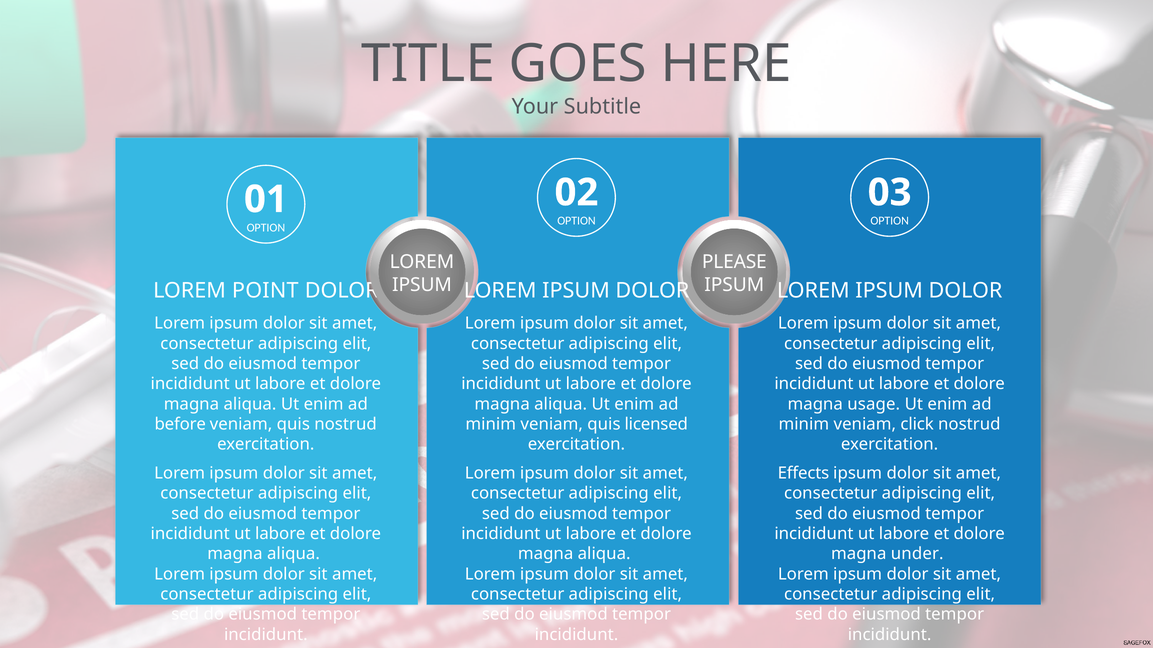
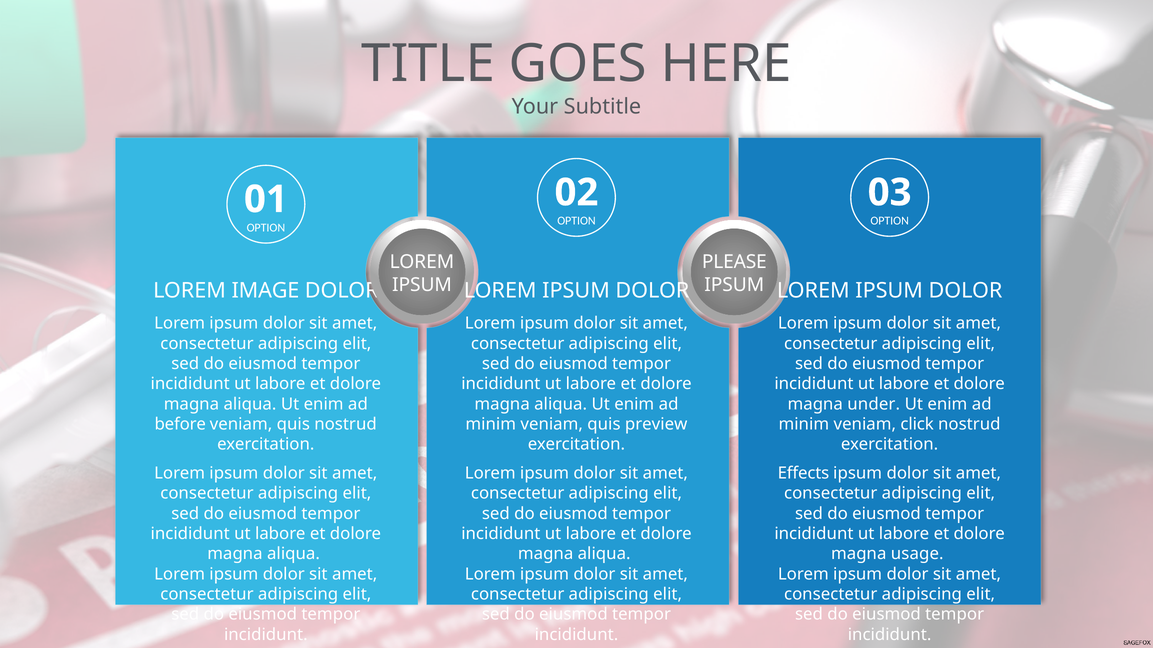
POINT: POINT -> IMAGE (265, 291)
usage: usage -> under (874, 404)
licensed: licensed -> preview (656, 425)
under: under -> usage (917, 554)
